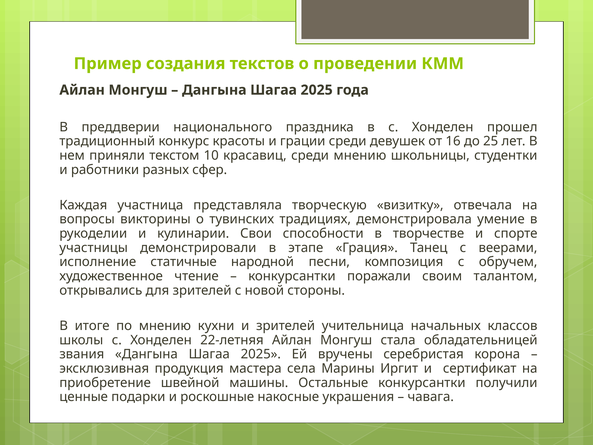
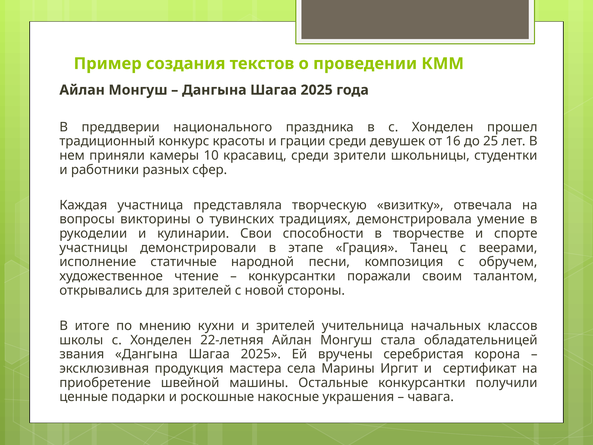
текстом: текстом -> камеры (174, 155)
среди мнению: мнению -> зрители (360, 155)
